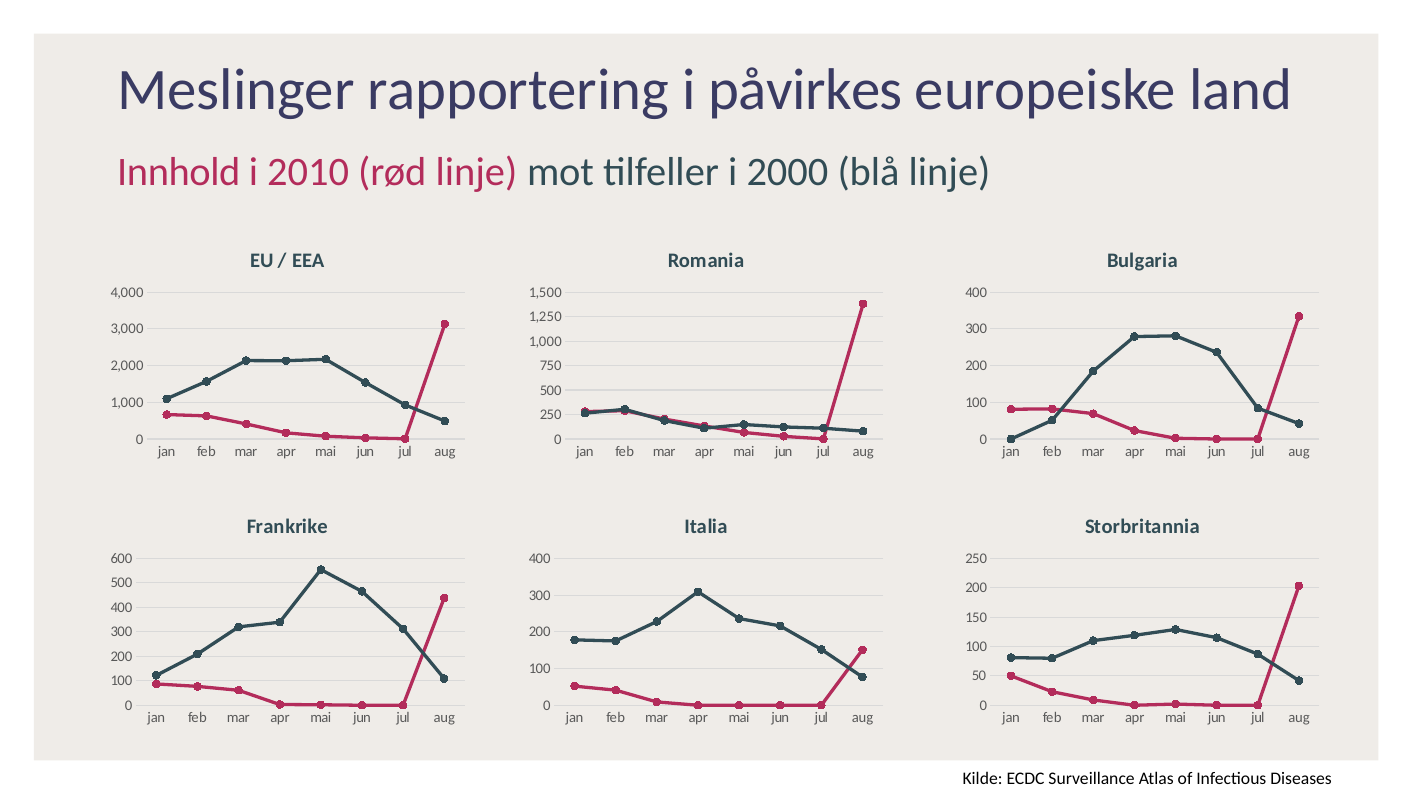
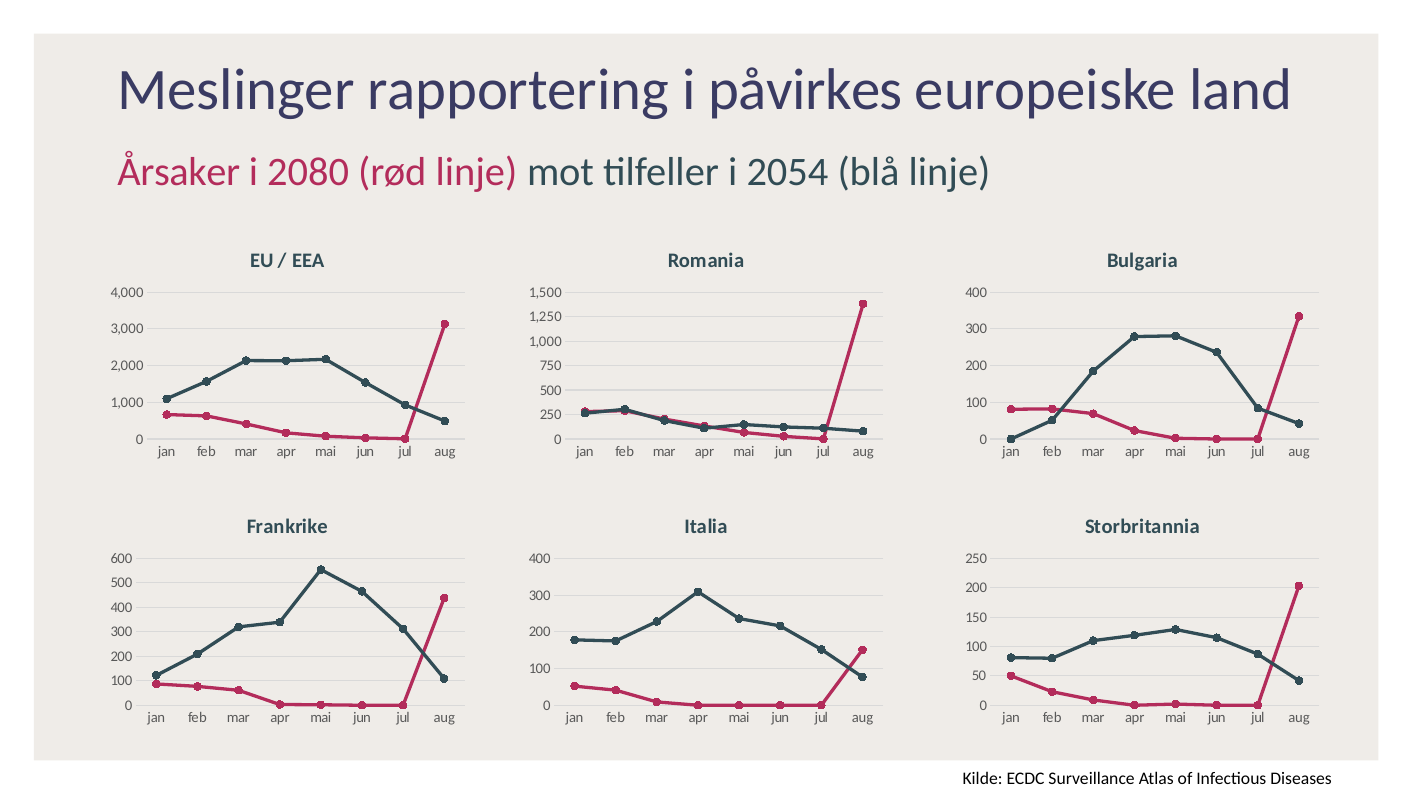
Innhold: Innhold -> Årsaker (179, 172)
2010: 2010 -> 2080 (308, 172)
2000: 2000 -> 2054 (787, 172)
